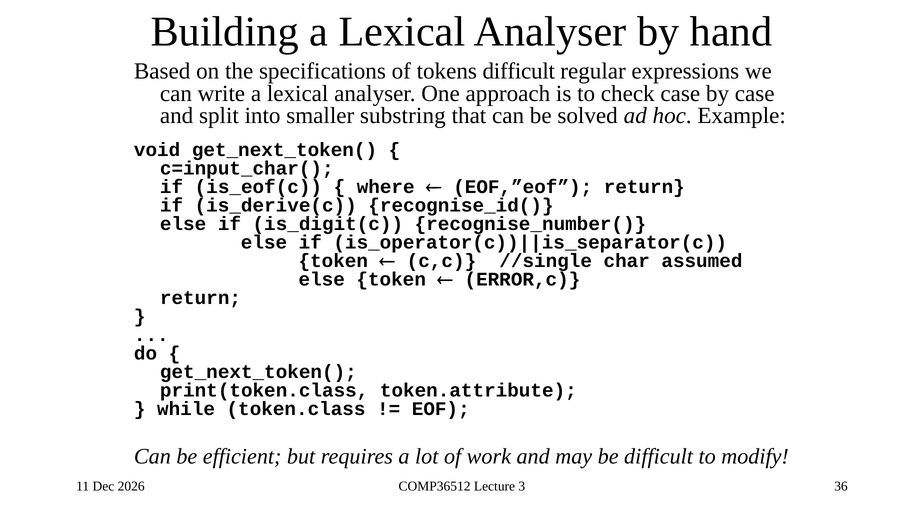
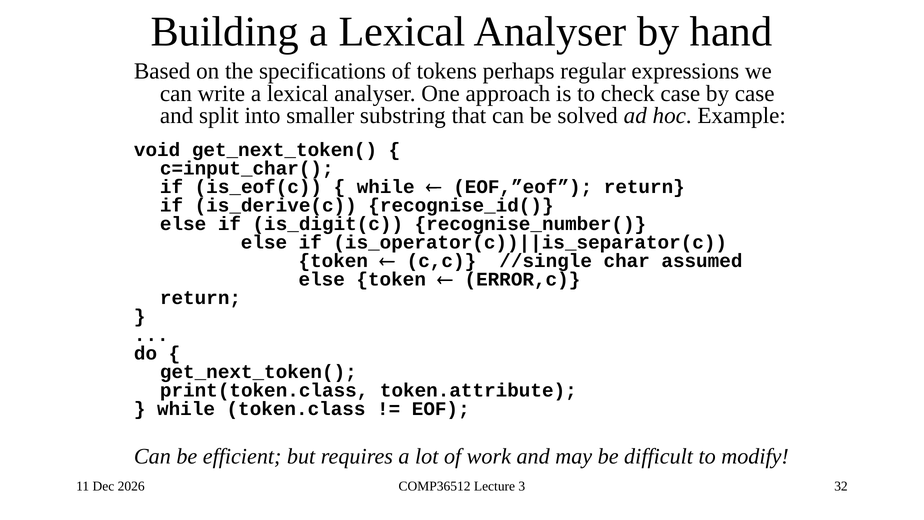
tokens difficult: difficult -> perhaps (519, 71)
where: where -> while (386, 187)
36: 36 -> 32 (841, 486)
